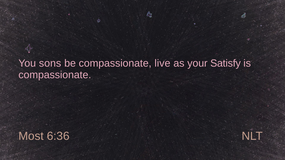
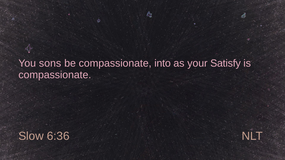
live: live -> into (163, 63)
Most: Most -> Slow (31, 136)
